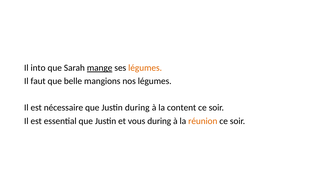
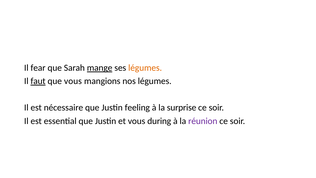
into: into -> fear (38, 68)
faut underline: none -> present (38, 81)
que belle: belle -> vous (73, 81)
Justin during: during -> feeling (137, 108)
content: content -> surprise (182, 108)
réunion colour: orange -> purple (203, 121)
